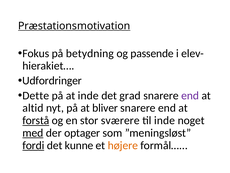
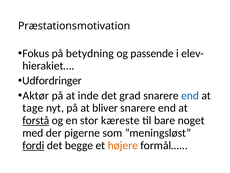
Præstationsmotivation underline: present -> none (74, 26)
Dette: Dette -> Aktør (36, 95)
end colour: purple -> blue (190, 95)
altid: altid -> tage (33, 108)
sværere: sværere -> kæreste (120, 120)
til inde: inde -> bare (165, 120)
med underline: present -> none (33, 133)
optager: optager -> pigerne (82, 133)
kunne: kunne -> begge (79, 145)
